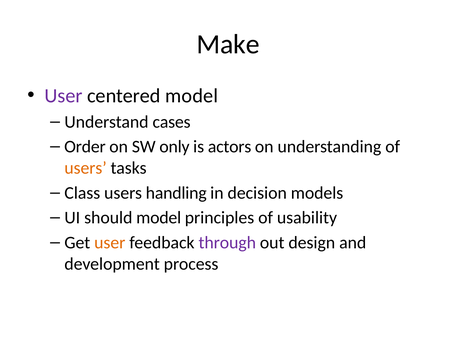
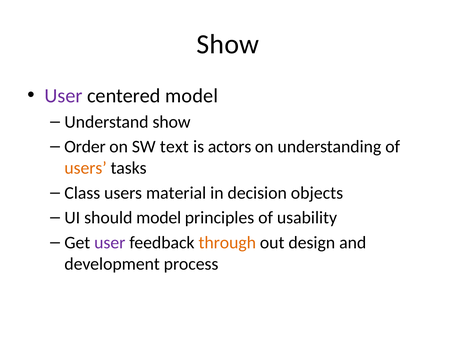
Make: Make -> Show (228, 44)
Understand cases: cases -> show (172, 122)
only: only -> text (174, 147)
handling: handling -> material (176, 193)
models: models -> objects (317, 193)
user colour: orange -> purple (110, 243)
through colour: purple -> orange (227, 243)
